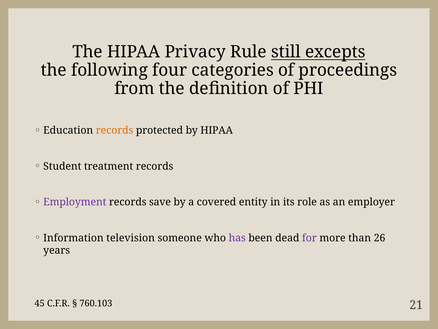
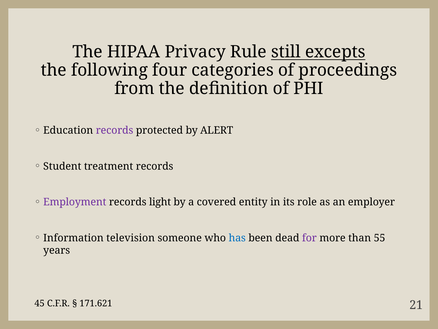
records colour: orange -> purple (115, 130)
by HIPAA: HIPAA -> ALERT (217, 130)
save: save -> light (160, 202)
has colour: purple -> blue (237, 238)
26: 26 -> 55 (380, 238)
760.103: 760.103 -> 171.621 (96, 303)
